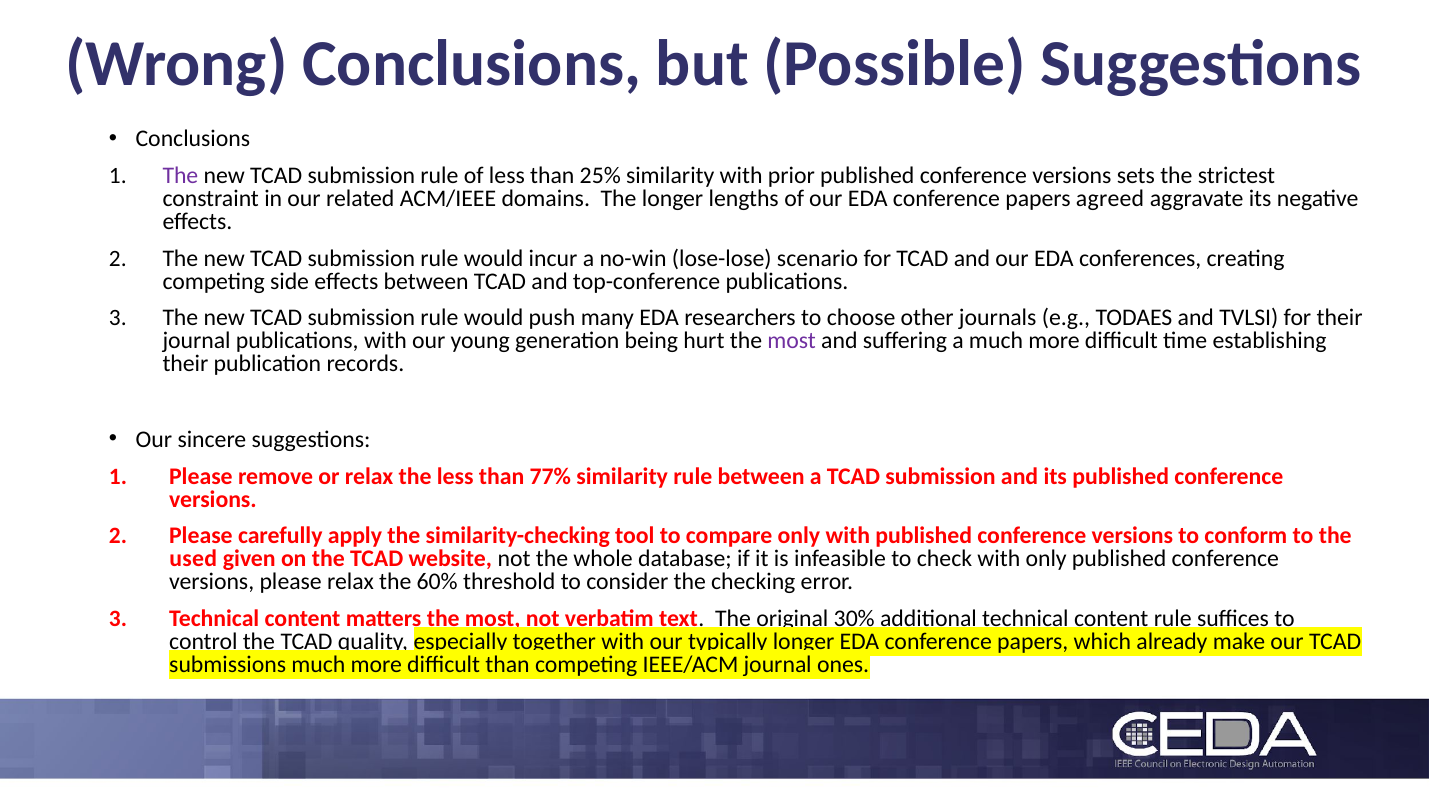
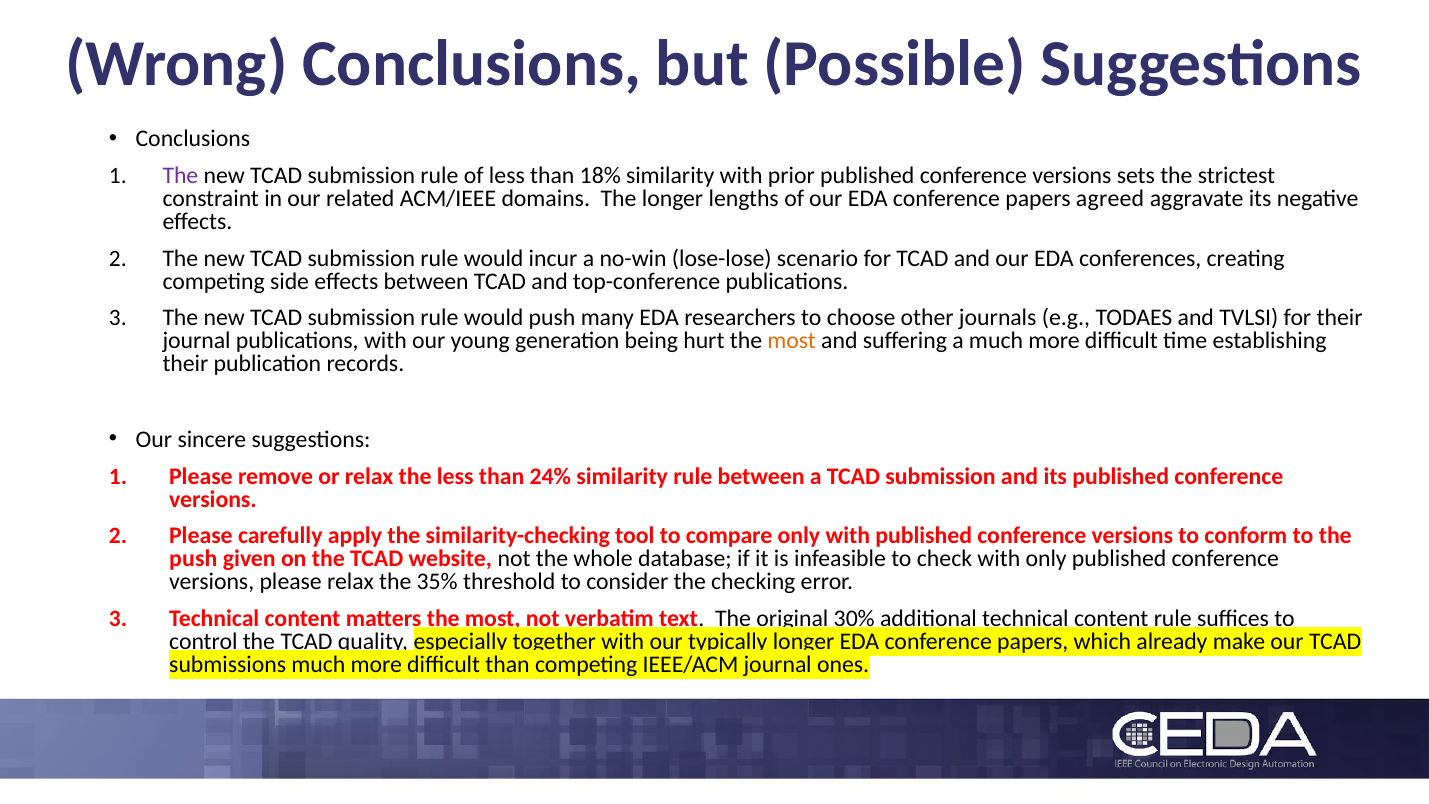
25%: 25% -> 18% (600, 175)
most colour: purple -> orange (792, 341)
77%: 77% -> 24% (550, 476)
used: used -> push (193, 559)
60%: 60% -> 35% (437, 582)
